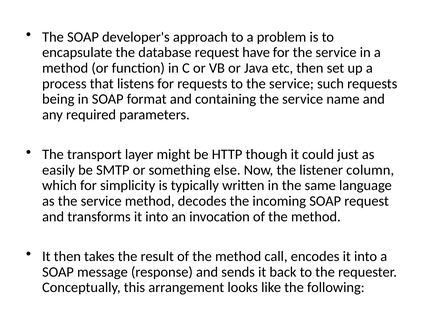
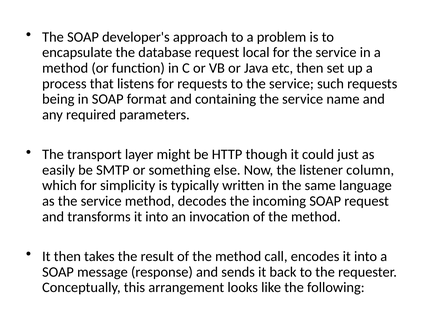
have: have -> local (256, 53)
